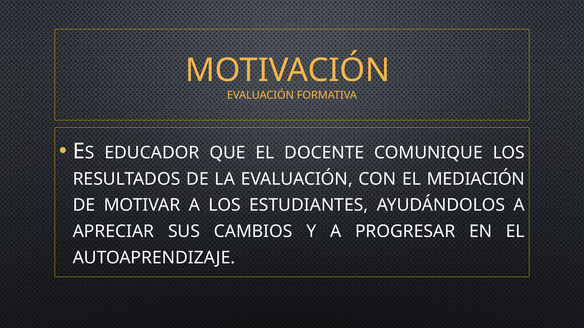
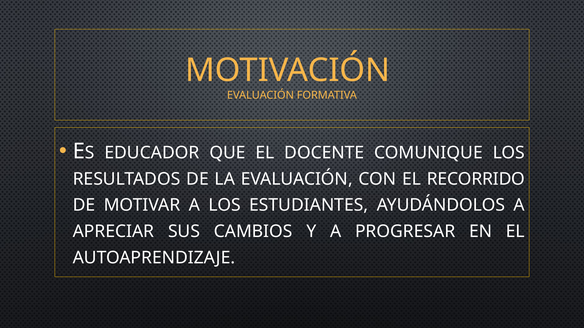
MEDIACIÓN: MEDIACIÓN -> RECORRIDO (476, 179)
